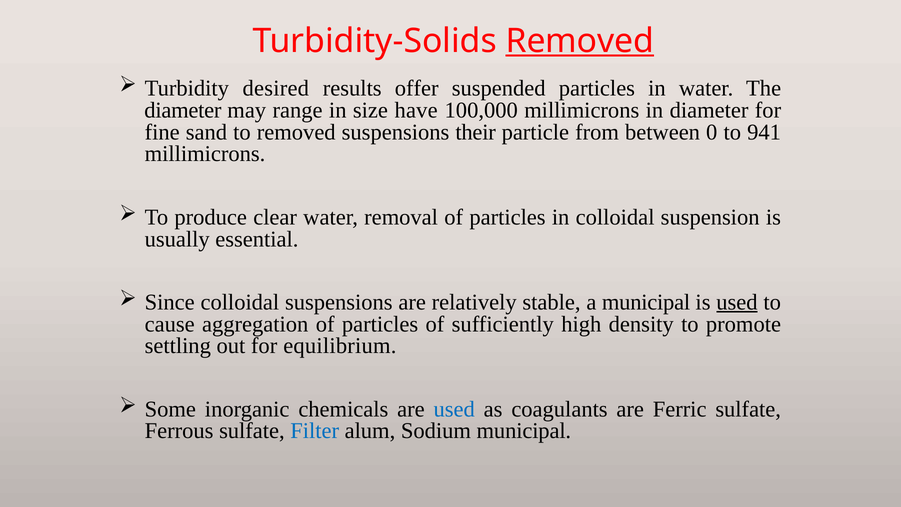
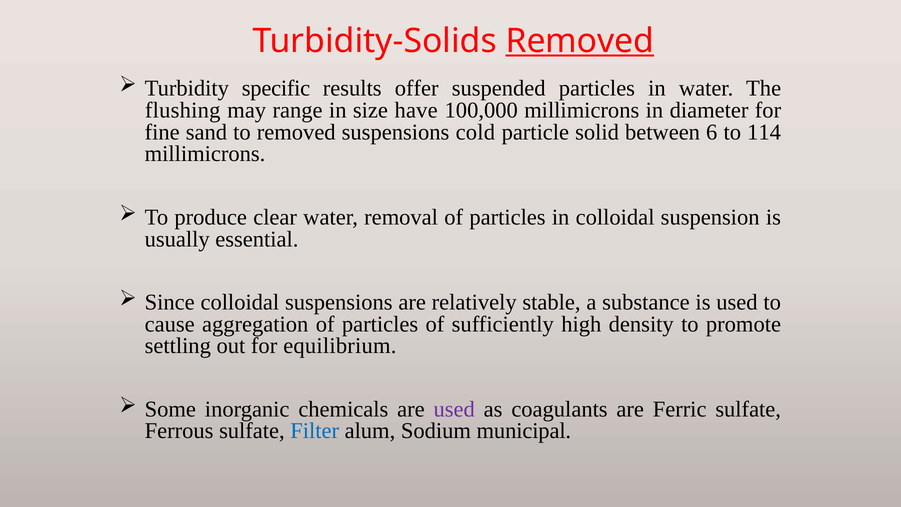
desired: desired -> specific (276, 88)
diameter: diameter -> flushing (183, 110)
their: their -> cold (475, 132)
from: from -> solid (597, 132)
0: 0 -> 6 (712, 132)
941: 941 -> 114 (764, 132)
a municipal: municipal -> substance (646, 302)
used underline: present -> none (737, 302)
used colour: blue -> purple (454, 409)
